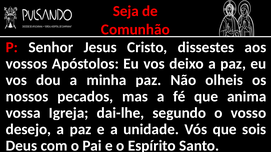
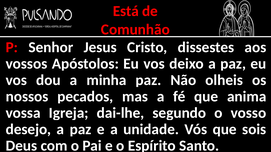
Seja: Seja -> Está (126, 11)
